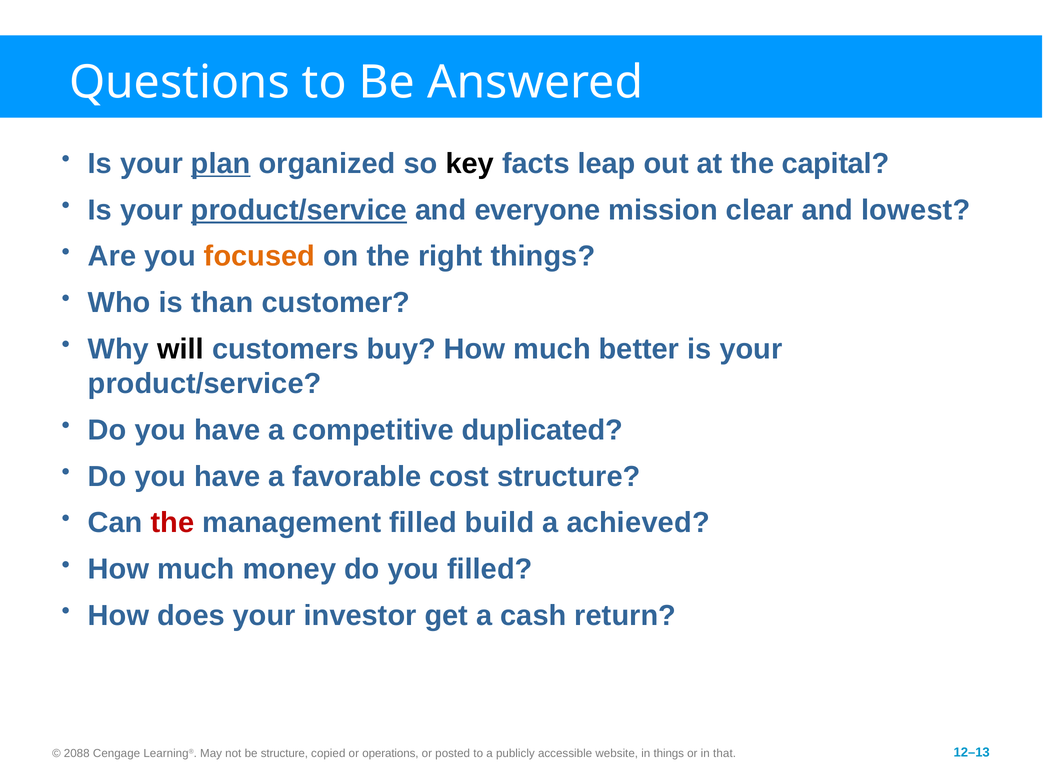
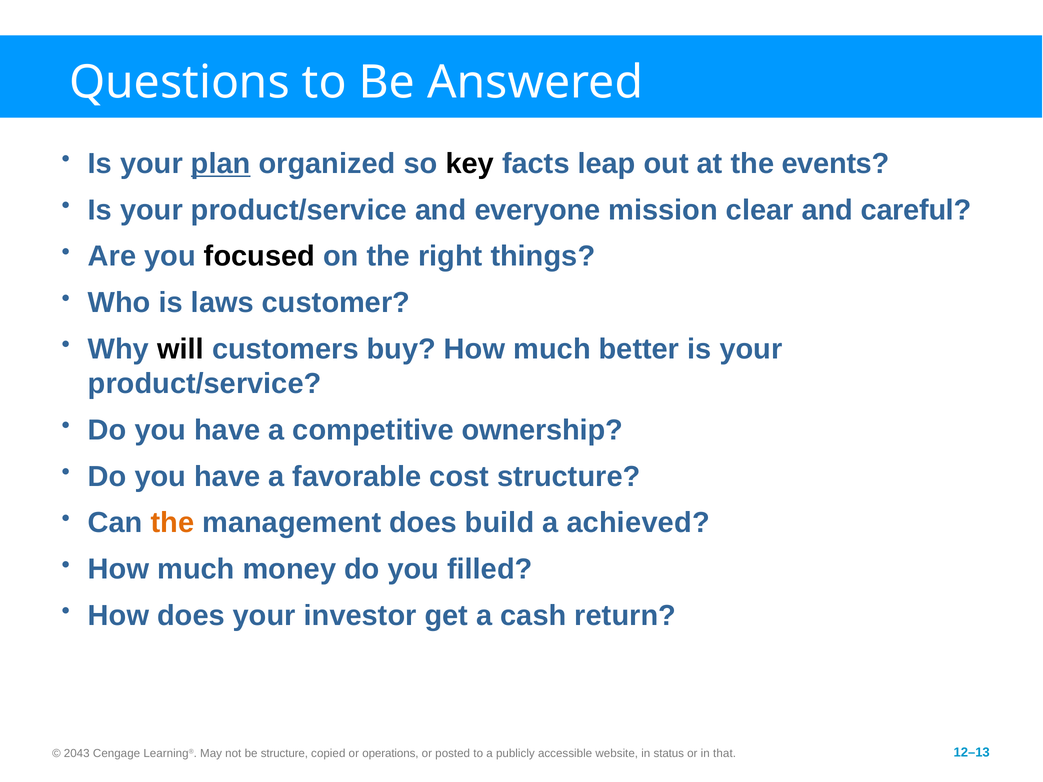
capital: capital -> events (836, 164)
product/service underline: present -> none (299, 210)
lowest: lowest -> careful (916, 210)
focused colour: orange -> black (259, 256)
than: than -> laws (222, 303)
duplicated: duplicated -> ownership (542, 430)
the colour: red -> orange (172, 523)
management filled: filled -> does (423, 523)
2088: 2088 -> 2043 (77, 754)
in things: things -> status (669, 754)
